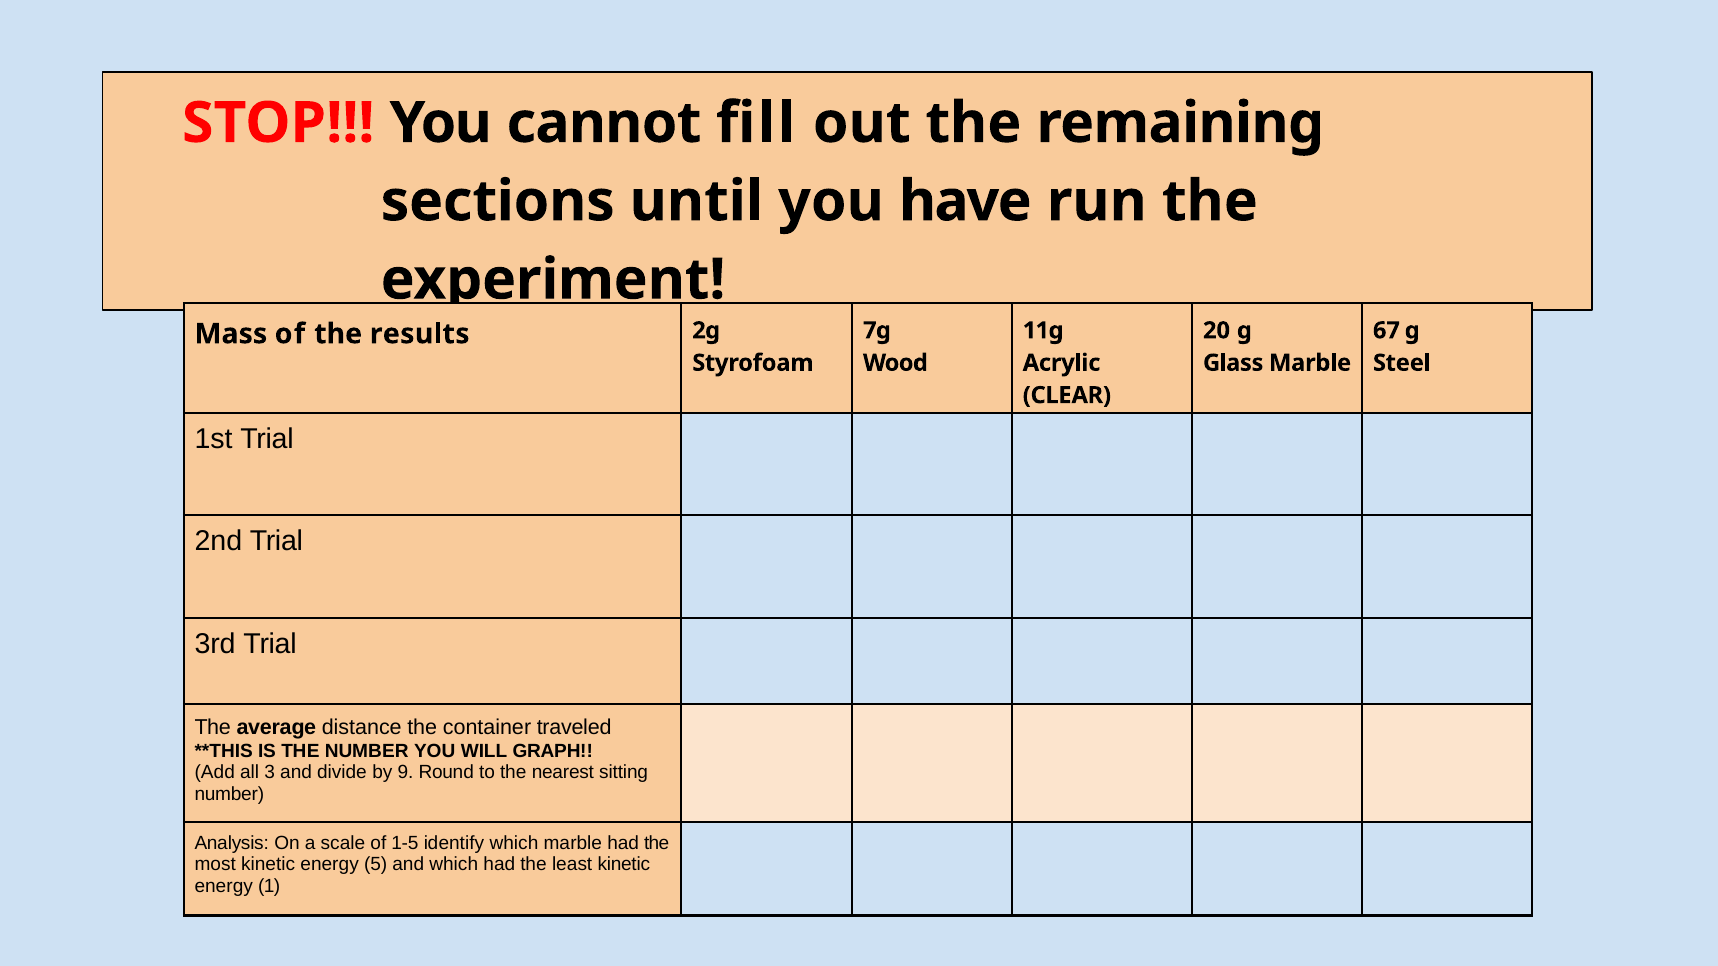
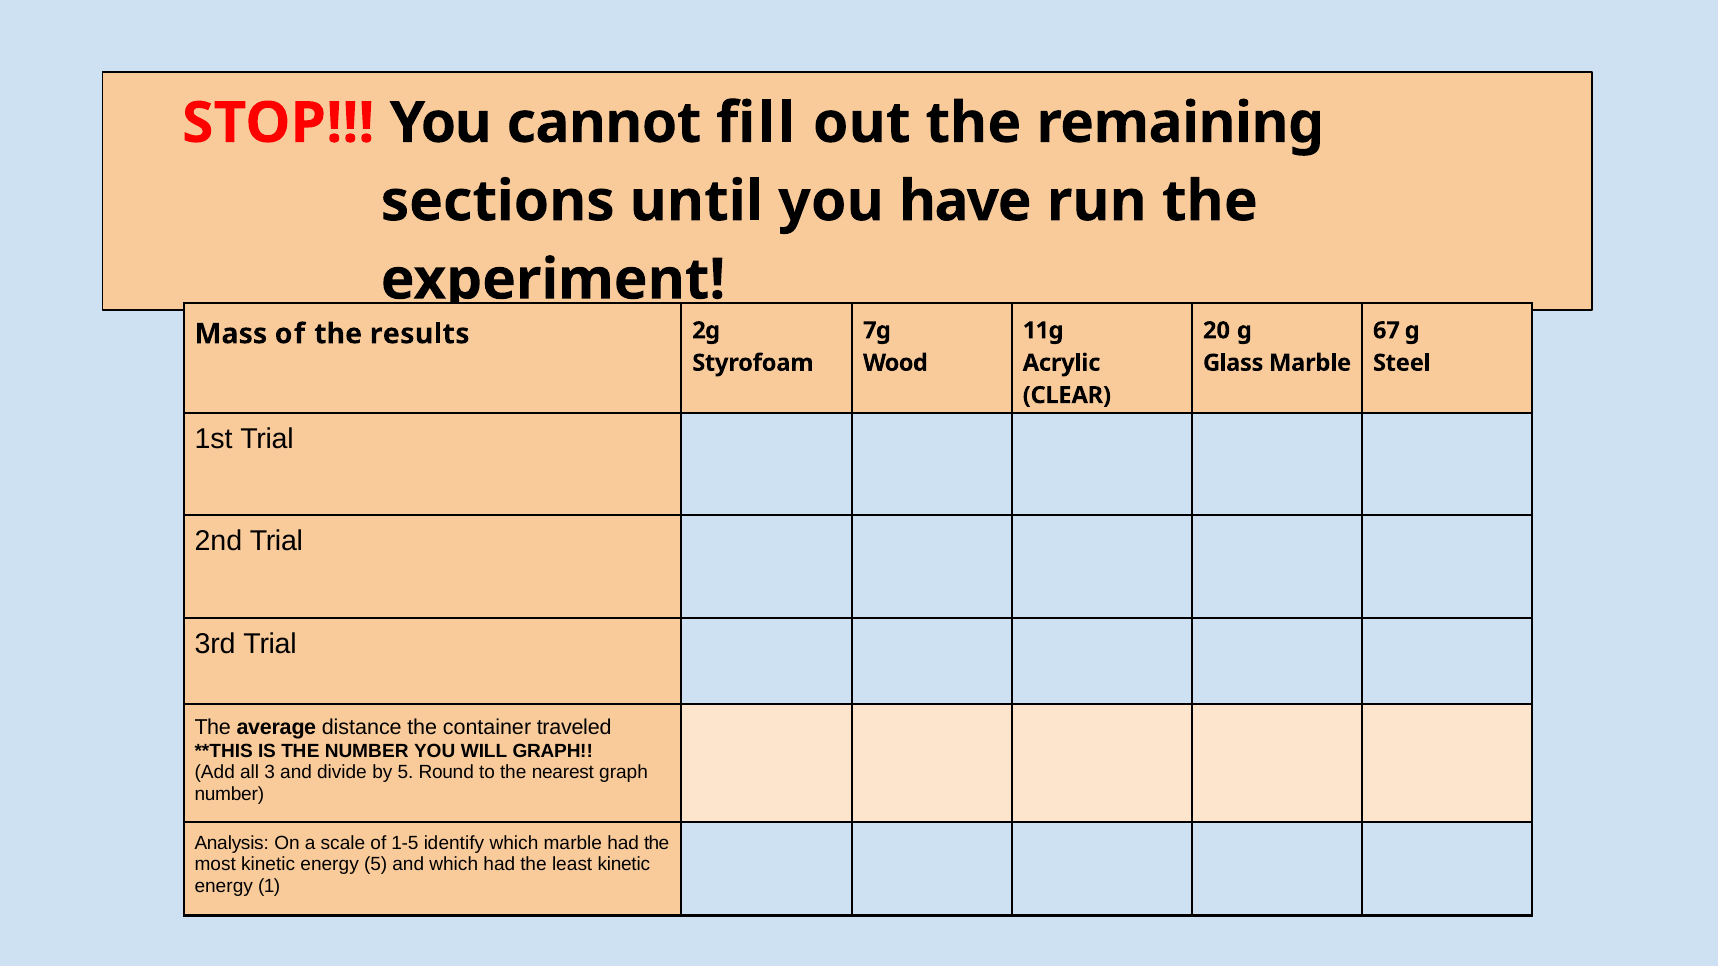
by 9: 9 -> 5 (405, 773)
nearest sitting: sitting -> graph (624, 773)
